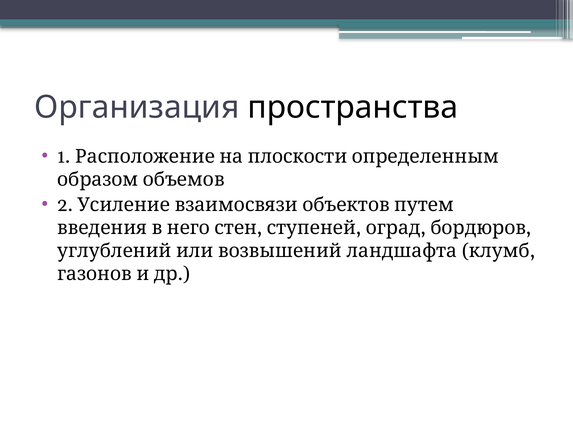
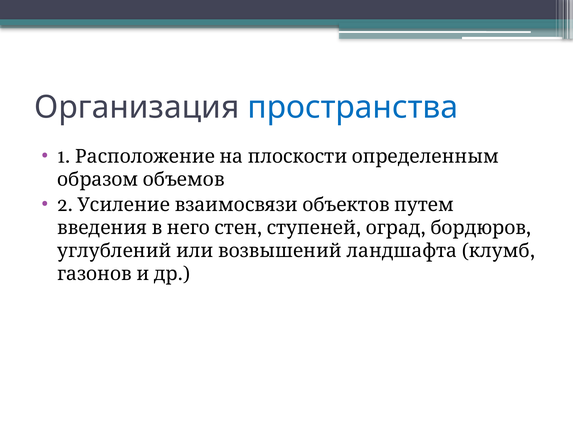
пространства colour: black -> blue (353, 107)
